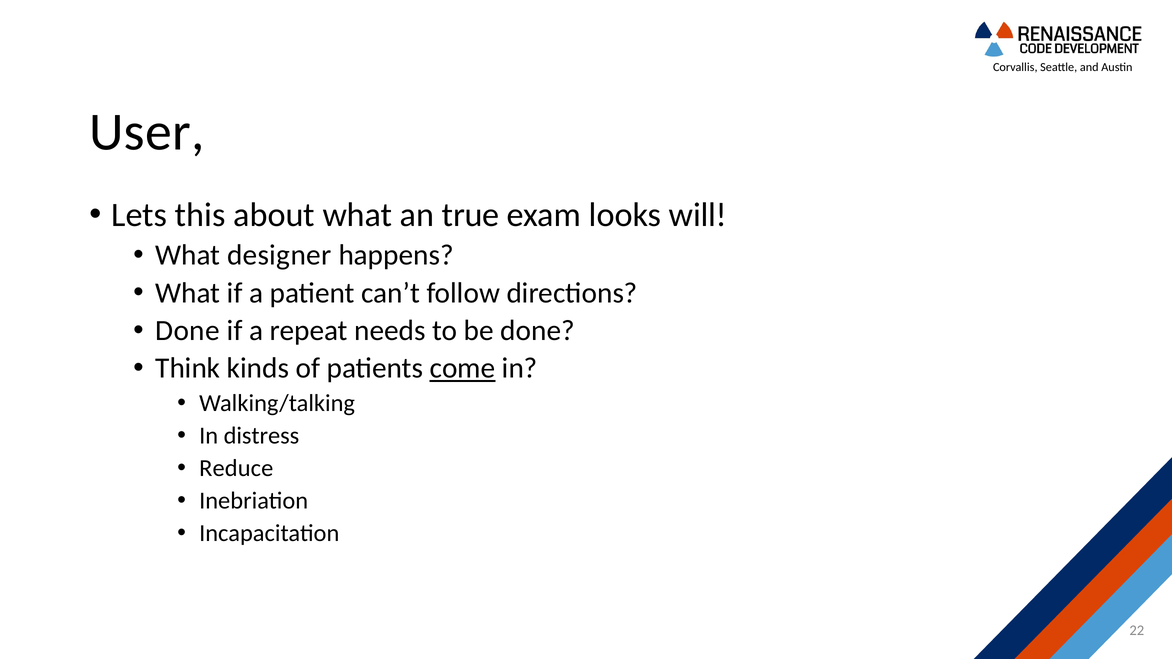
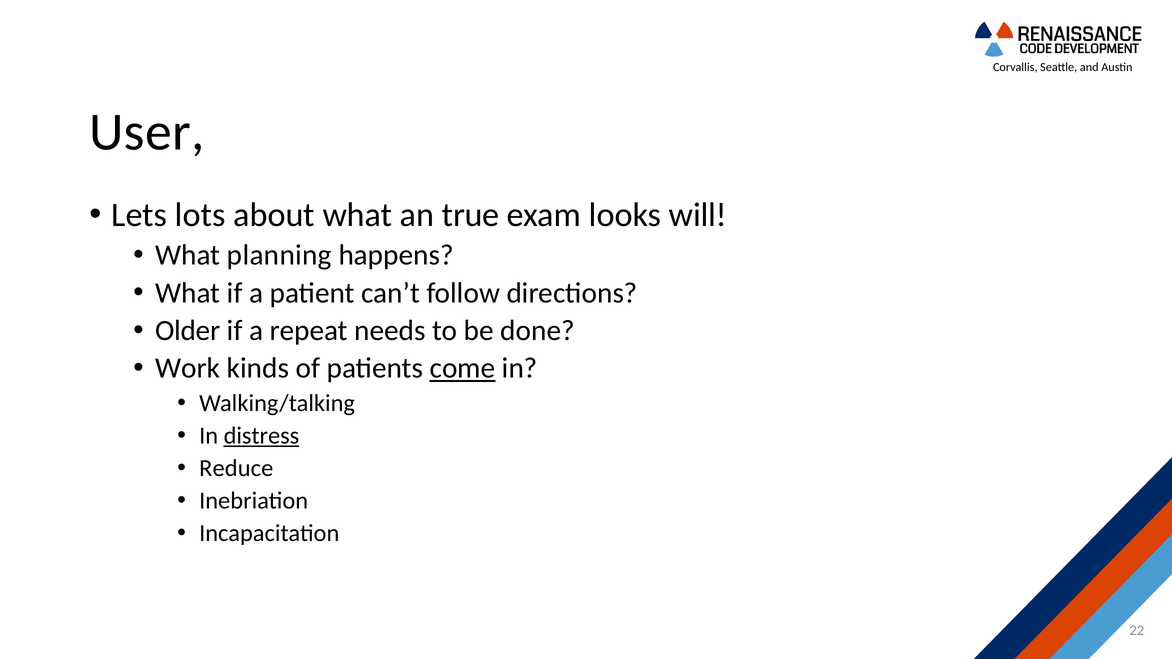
this: this -> lots (200, 215)
designer: designer -> planning (279, 255)
Done: Done -> Older (188, 331)
Think: Think -> Work (188, 368)
distress underline: none -> present (261, 436)
